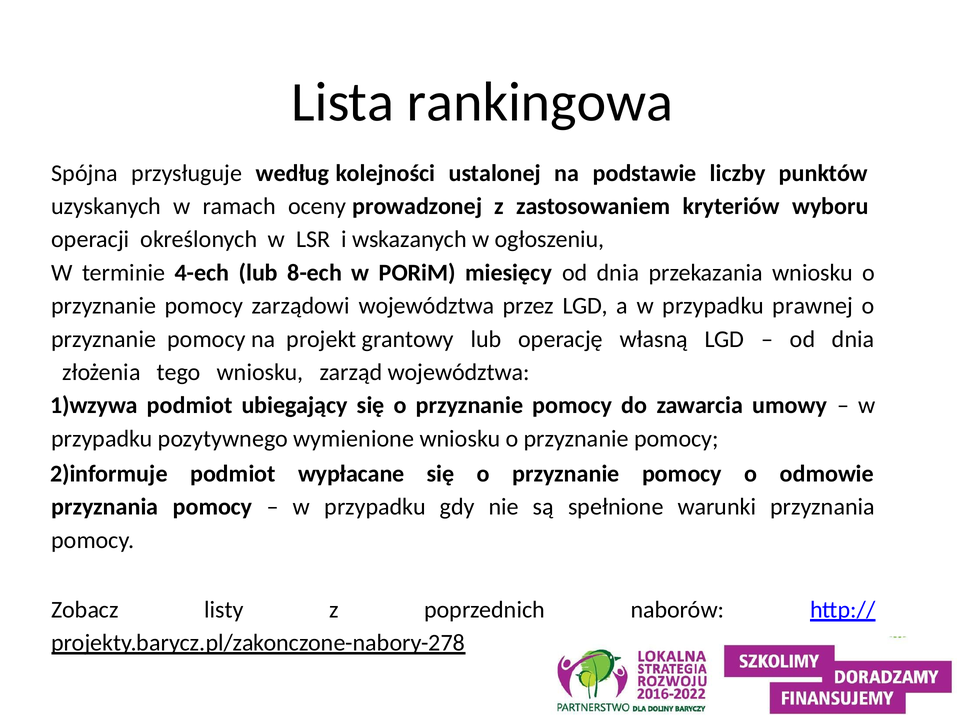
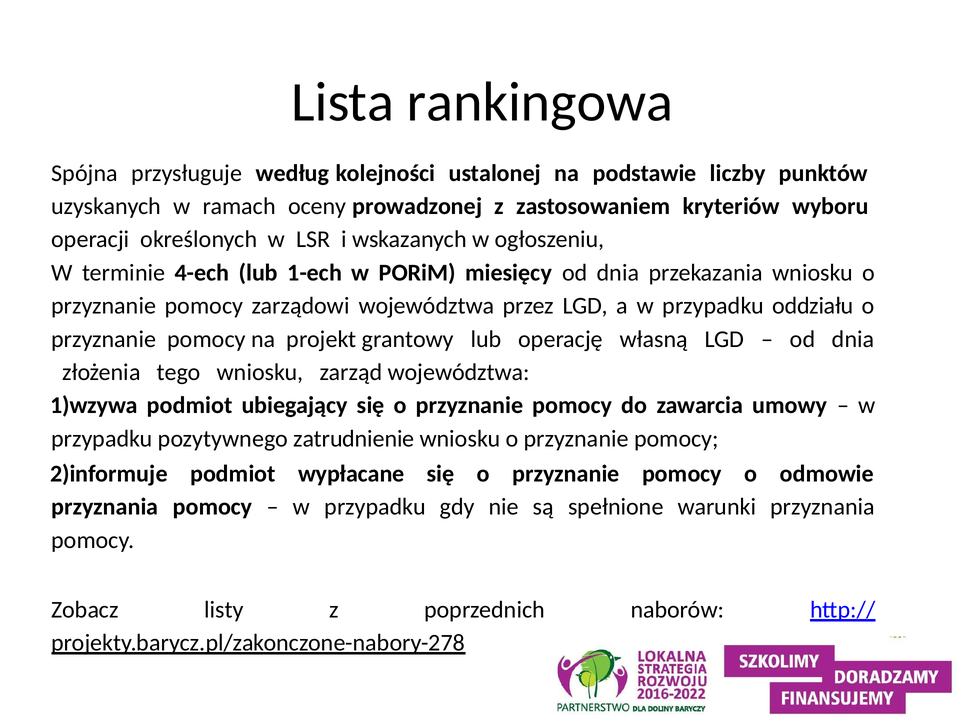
8-ech: 8-ech -> 1-ech (315, 273)
prawnej: prawnej -> oddziału (813, 306)
wymienione: wymienione -> zatrudnienie (354, 439)
